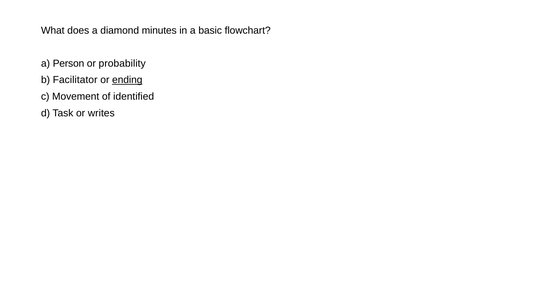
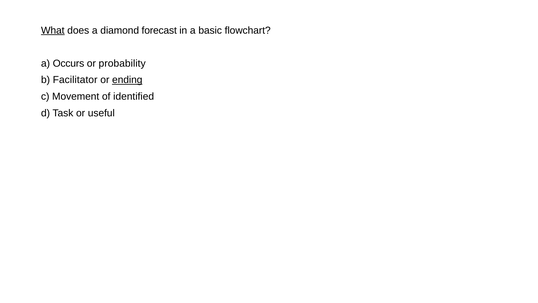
What underline: none -> present (53, 30)
minutes: minutes -> forecast (159, 30)
Person: Person -> Occurs (68, 63)
writes: writes -> useful (101, 113)
